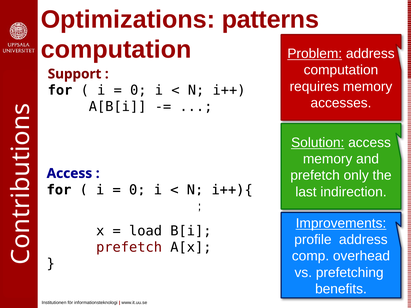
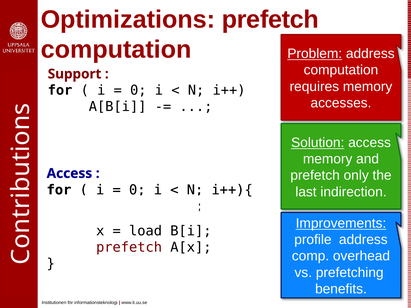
Optimizations patterns: patterns -> prefetch (270, 20)
